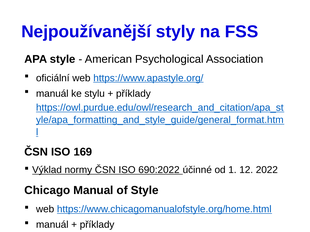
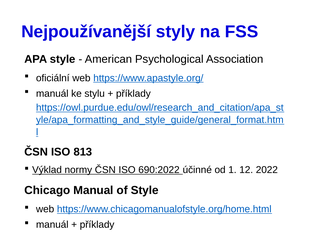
169: 169 -> 813 (83, 152)
